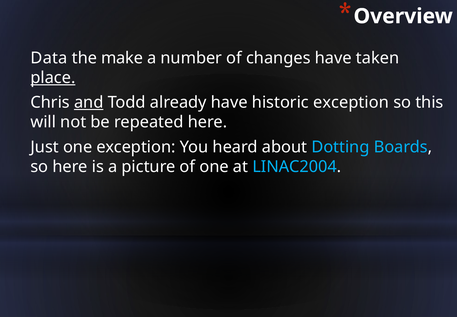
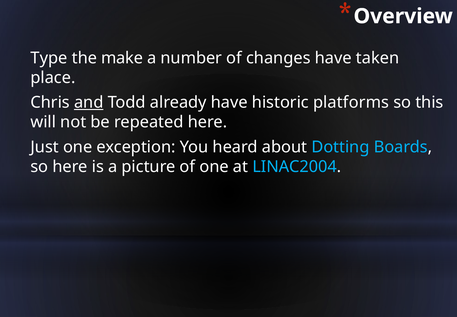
Data: Data -> Type (49, 58)
place underline: present -> none (53, 78)
historic exception: exception -> platforms (351, 102)
